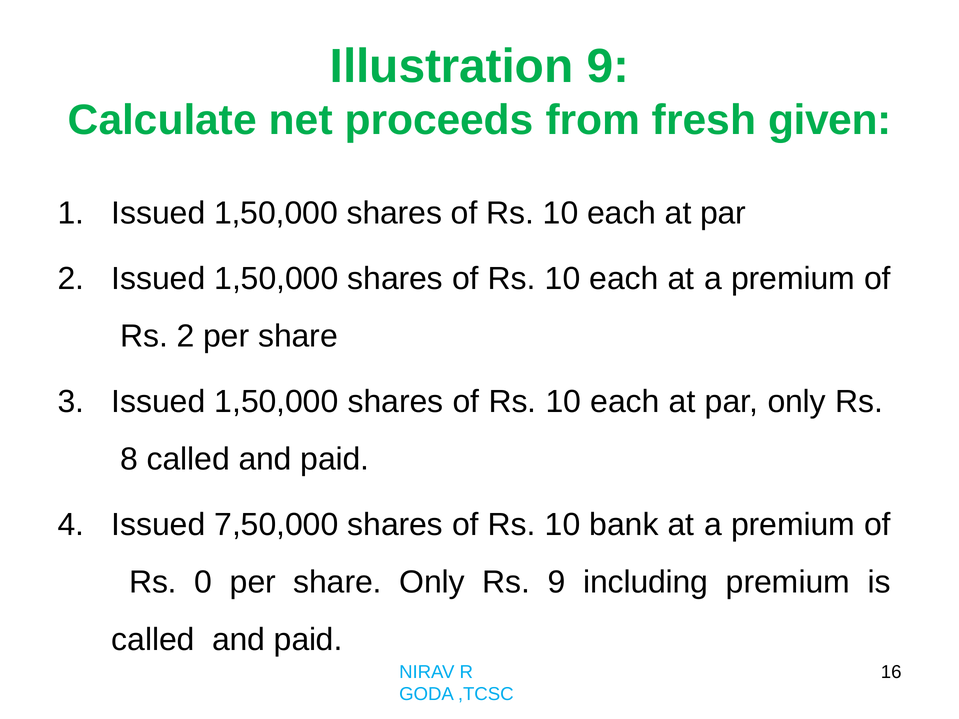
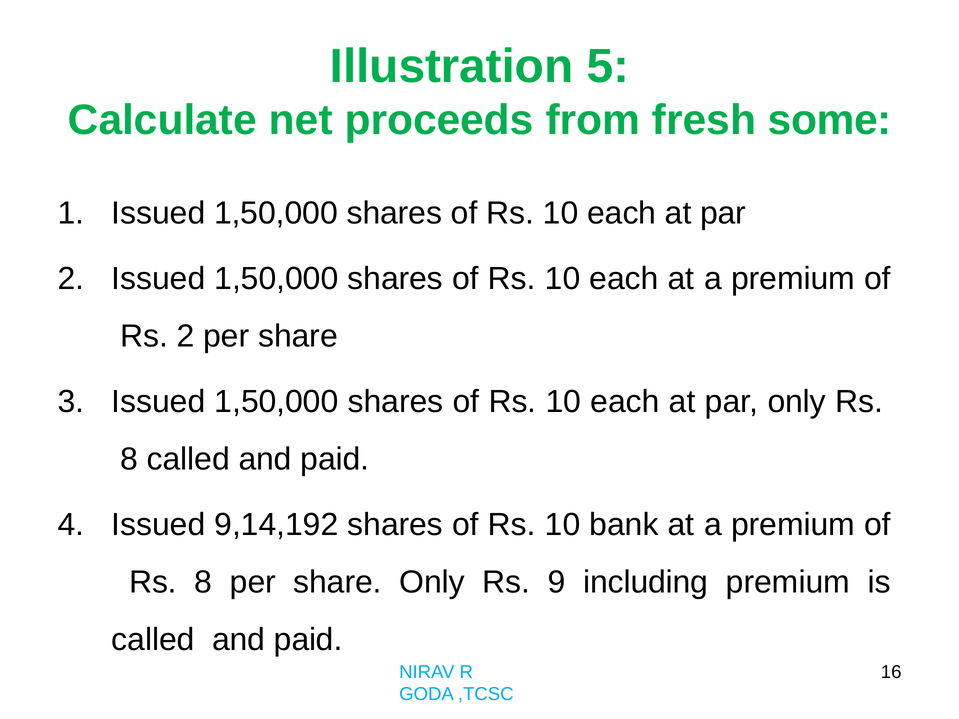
Illustration 9: 9 -> 5 (608, 66)
given: given -> some (830, 120)
7,50,000: 7,50,000 -> 9,14,192 (276, 525)
0: 0 -> 8 (203, 582)
